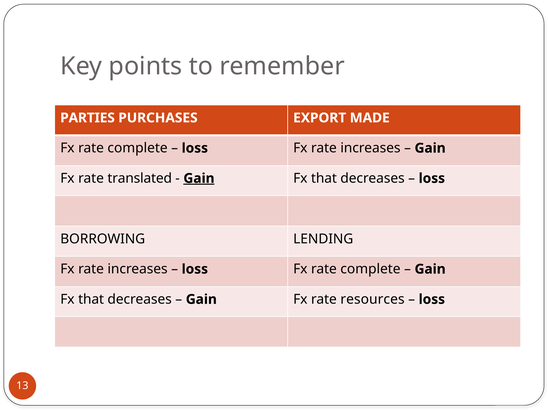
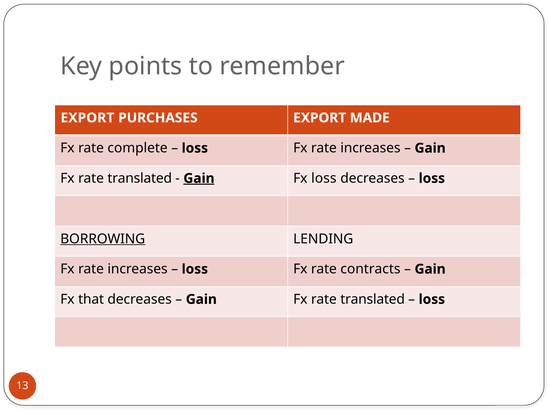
PARTIES: PARTIES -> EXPORT (87, 118)
that: that -> loss (324, 178)
BORROWING underline: none -> present (103, 239)
loss Fx rate complete: complete -> contracts (370, 269)
resources: resources -> translated (373, 299)
